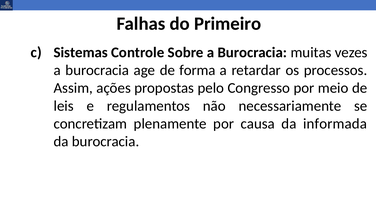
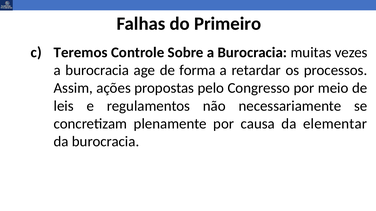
Sistemas: Sistemas -> Teremos (81, 53)
informada: informada -> elementar (335, 124)
